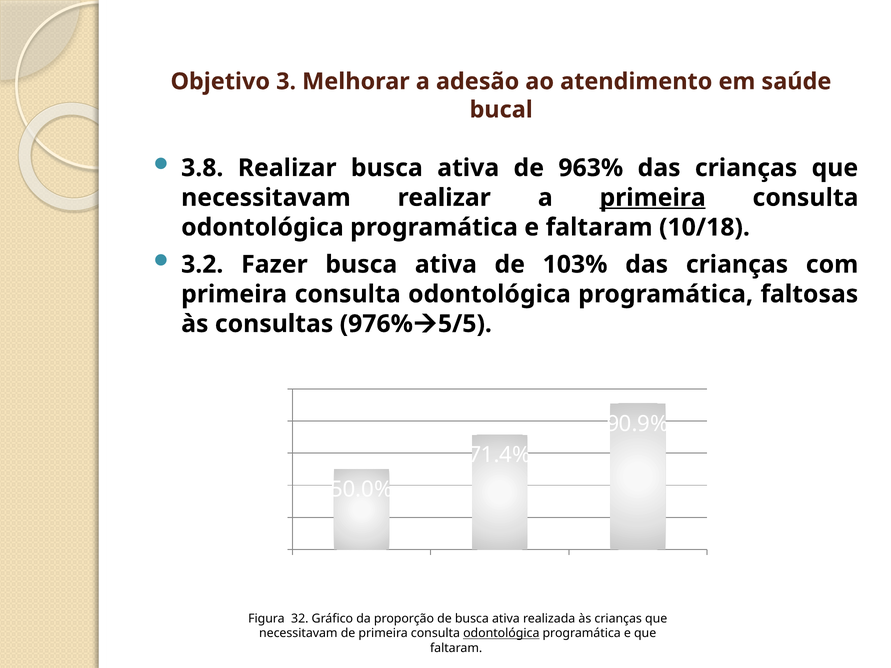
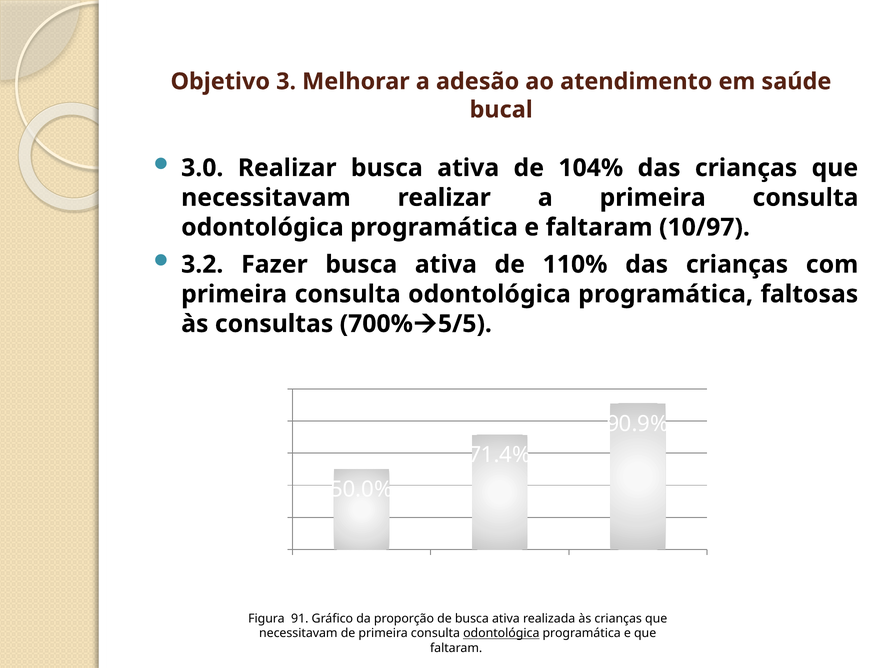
3.8: 3.8 -> 3.0 (202, 168)
963%: 963% -> 104% (591, 168)
primeira underline: present -> none (653, 198)
10/18: 10/18 -> 10/97 (704, 227)
103%: 103% -> 110% (575, 265)
976%: 976% -> 700% (376, 324)
32: 32 -> 91 (300, 619)
